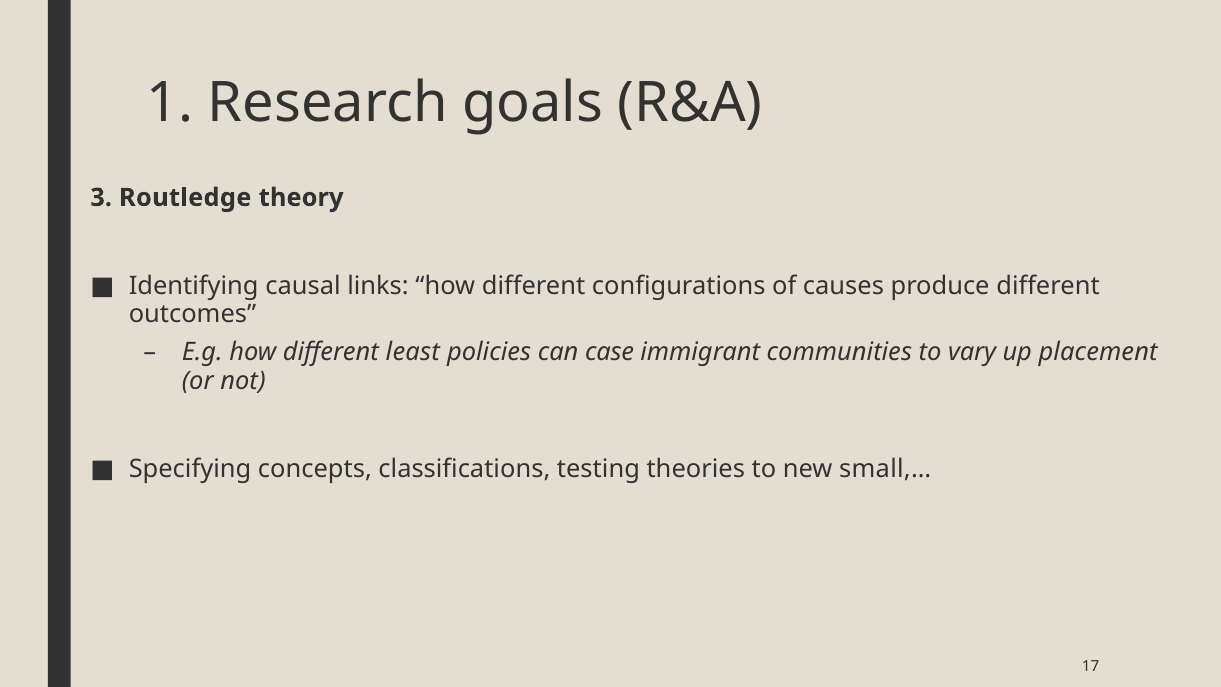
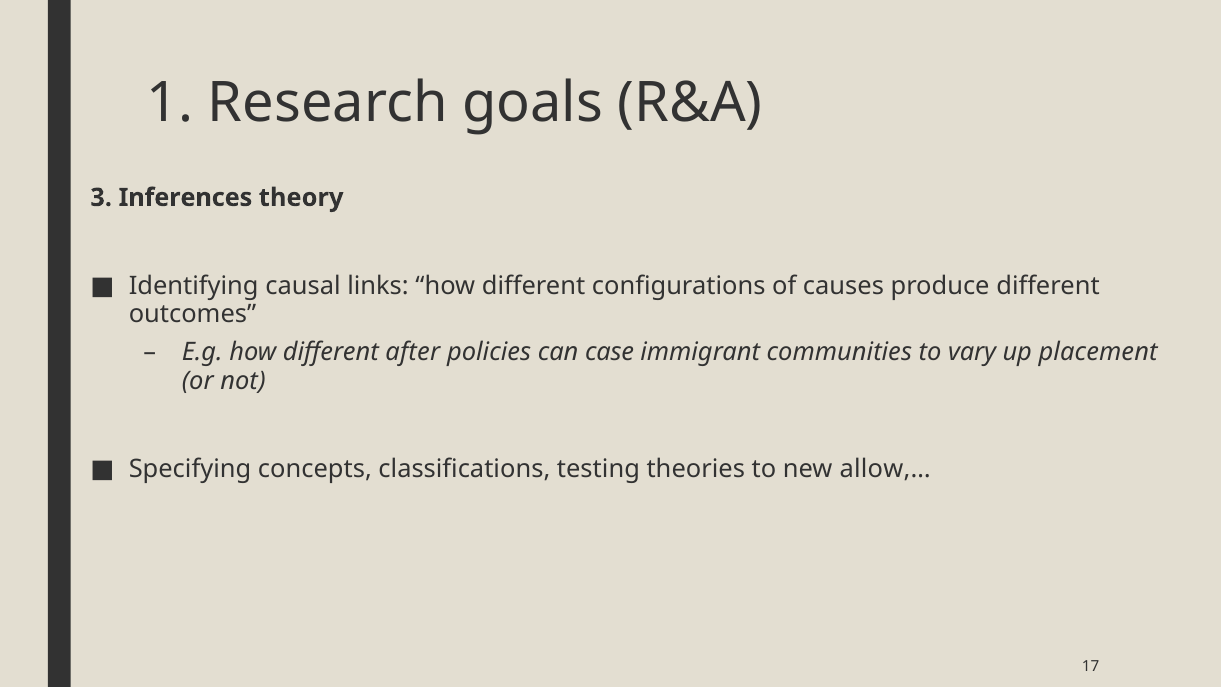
Routledge: Routledge -> Inferences (185, 197)
least: least -> after (413, 352)
small,…: small,… -> allow,… (885, 469)
